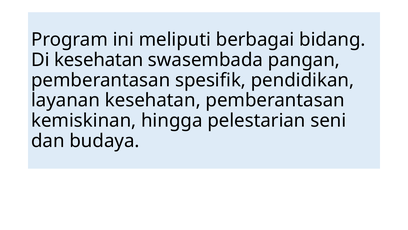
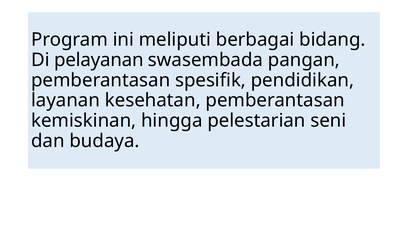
Di kesehatan: kesehatan -> pelayanan (99, 60)
